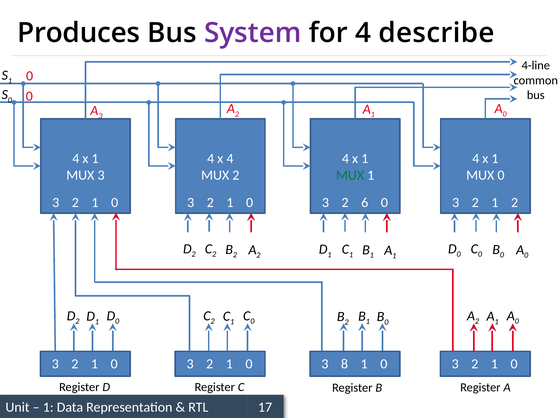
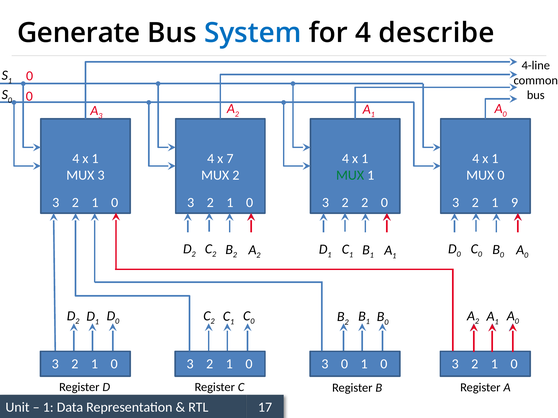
Produces: Produces -> Generate (79, 33)
System colour: purple -> blue (253, 33)
x 4: 4 -> 7 (230, 159)
2 6: 6 -> 2 (365, 203)
1 2: 2 -> 9 (515, 203)
3 8: 8 -> 0 (345, 364)
